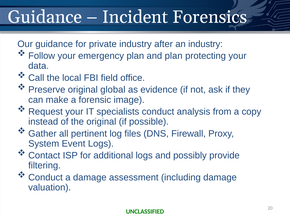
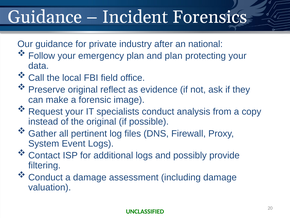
an industry: industry -> national (205, 44)
global: global -> reflect (113, 90)
